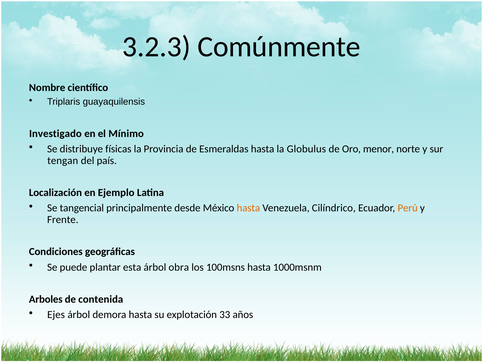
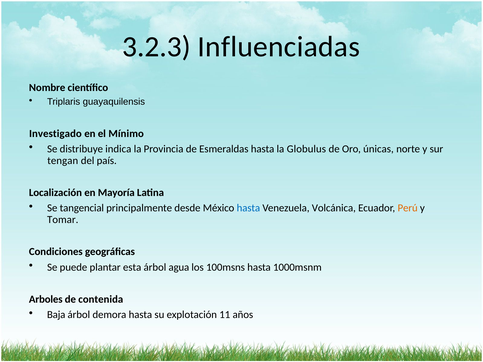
Comúnmente: Comúnmente -> Influenciadas (279, 47)
físicas: físicas -> indica (118, 149)
menor: menor -> únicas (378, 149)
Ejemplo: Ejemplo -> Mayoría (116, 193)
hasta colour: orange -> blue (248, 208)
Cilíndrico: Cilíndrico -> Volcánica (334, 208)
Frente: Frente -> Tomar (63, 220)
obra: obra -> agua (179, 267)
Ejes: Ejes -> Baja (56, 315)
33: 33 -> 11 (225, 315)
